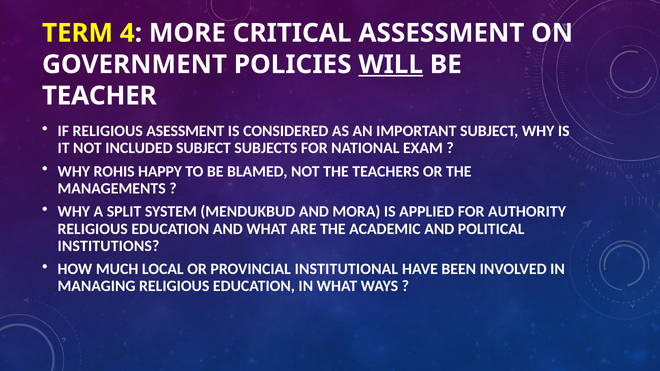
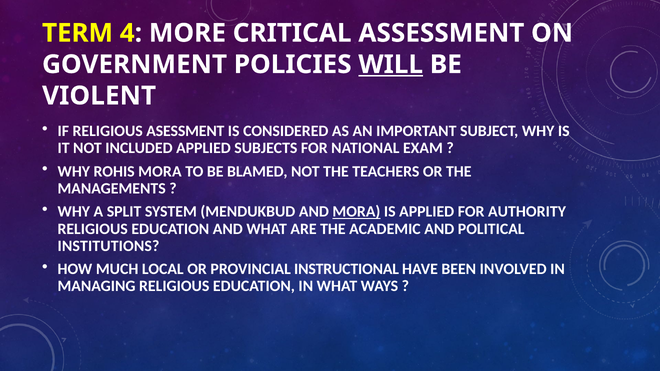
TEACHER: TEACHER -> VIOLENT (99, 96)
INCLUDED SUBJECT: SUBJECT -> APPLIED (203, 148)
ROHIS HAPPY: HAPPY -> MORA (160, 172)
MORA underline: none -> present (356, 212)
INSTITUTIONAL: INSTITUTIONAL -> INSTRUCTIONAL (347, 269)
